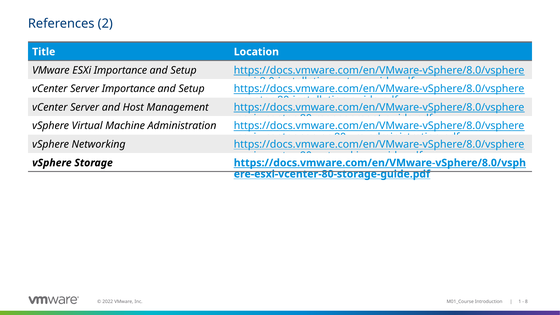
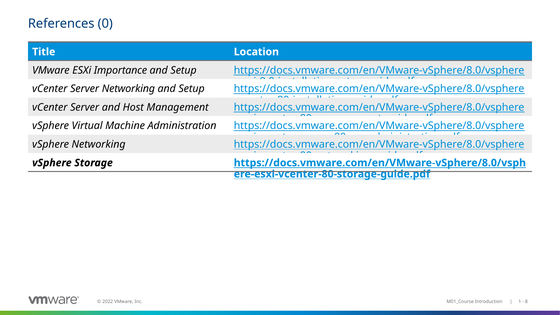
2: 2 -> 0 (105, 24)
Server Importance: Importance -> Networking (128, 89)
